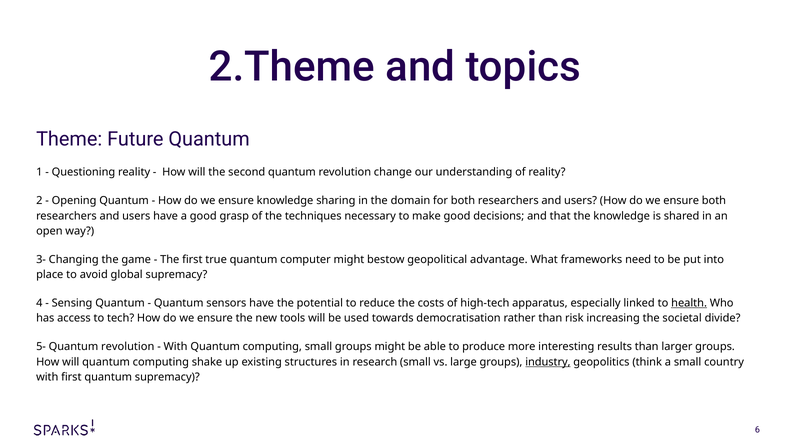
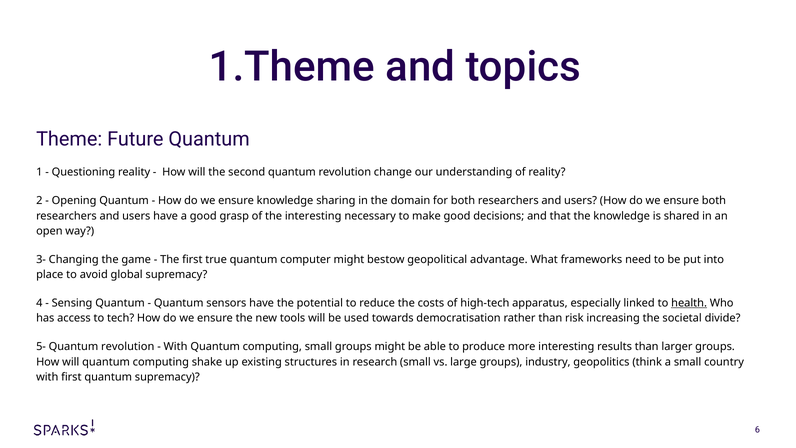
2.Theme: 2.Theme -> 1.Theme (292, 67)
the techniques: techniques -> interesting (313, 216)
industry underline: present -> none (548, 362)
